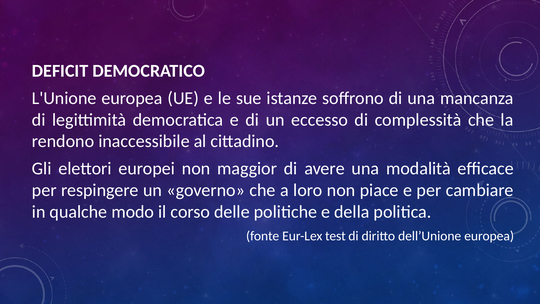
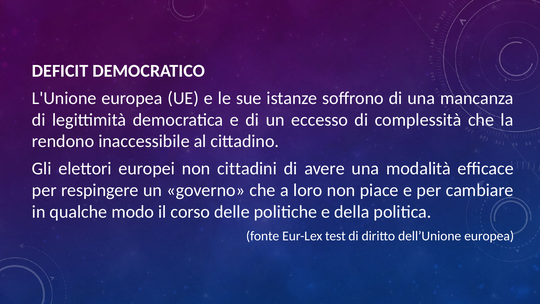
maggior: maggior -> cittadini (247, 168)
